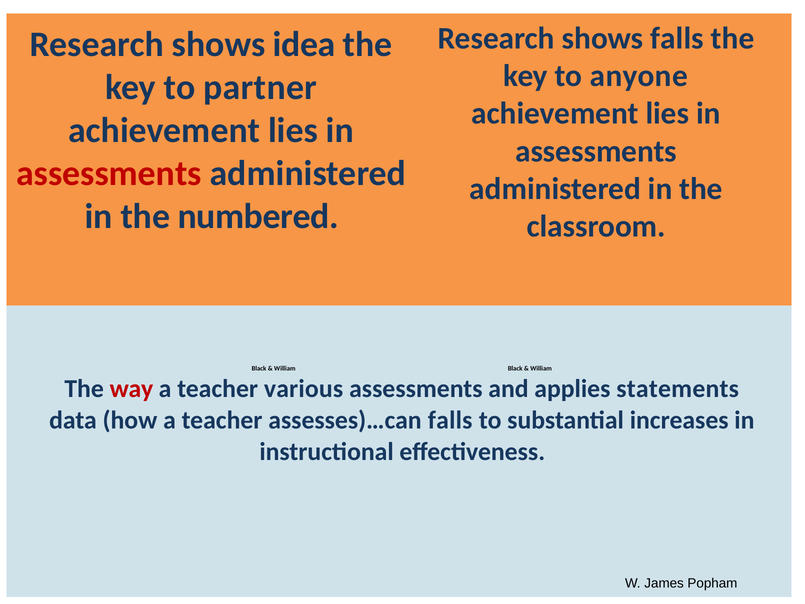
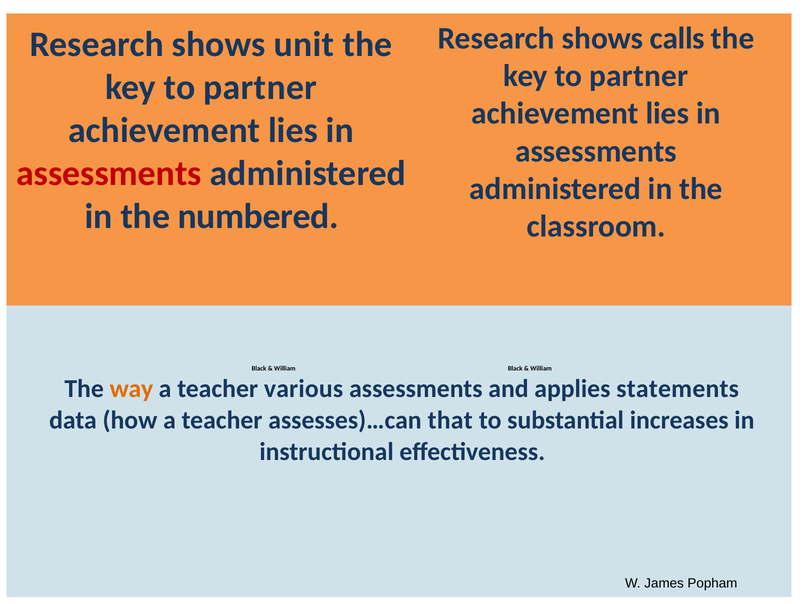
shows falls: falls -> calls (677, 38)
idea: idea -> unit (304, 45)
anyone: anyone -> partner (639, 76)
way colour: red -> orange (131, 389)
assesses)…can falls: falls -> that (450, 420)
